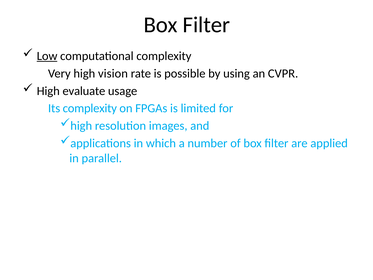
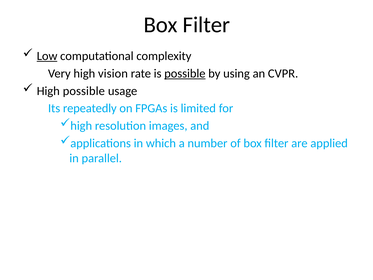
possible underline: none -> present (185, 73)
High evaluate: evaluate -> possible (84, 91)
Its complexity: complexity -> repeatedly (90, 108)
